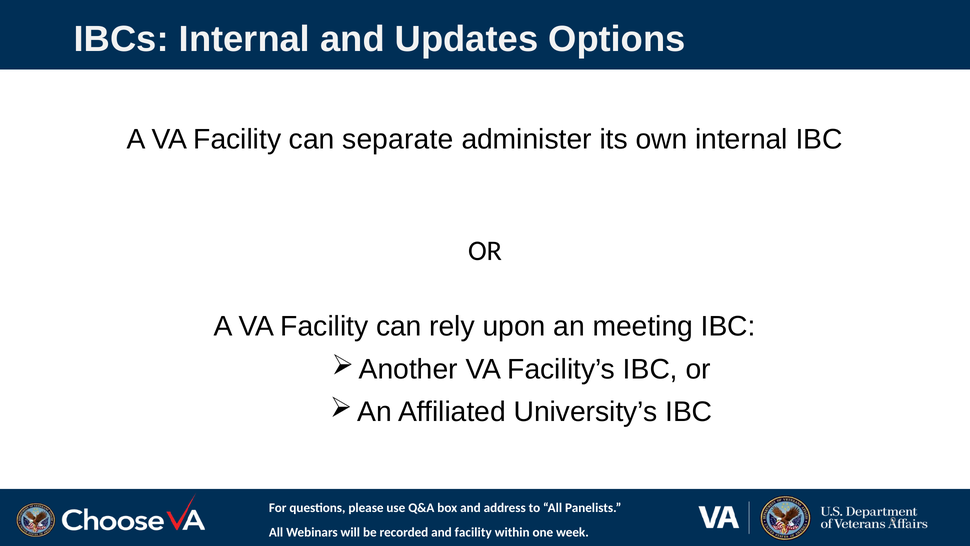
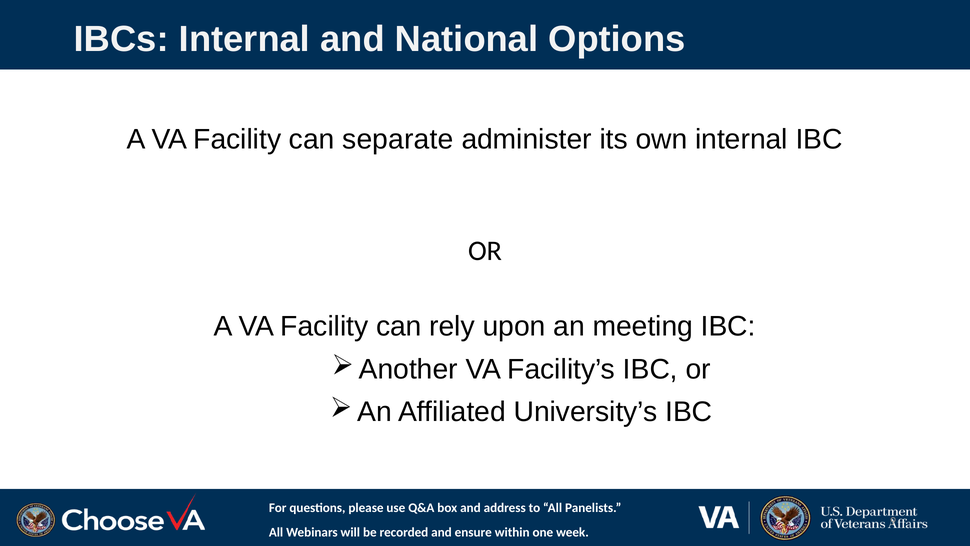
Updates: Updates -> National (467, 39)
and facility: facility -> ensure (473, 532)
